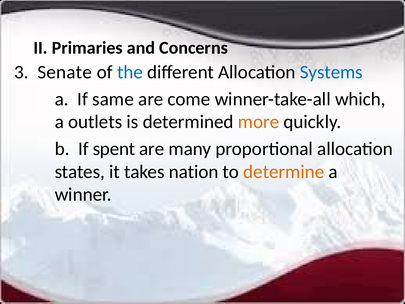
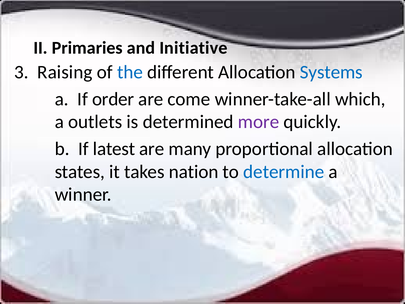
Concerns: Concerns -> Initiative (193, 48)
Senate: Senate -> Raising (65, 72)
same: same -> order (113, 99)
more colour: orange -> purple (259, 122)
spent: spent -> latest (114, 149)
determine colour: orange -> blue (284, 172)
